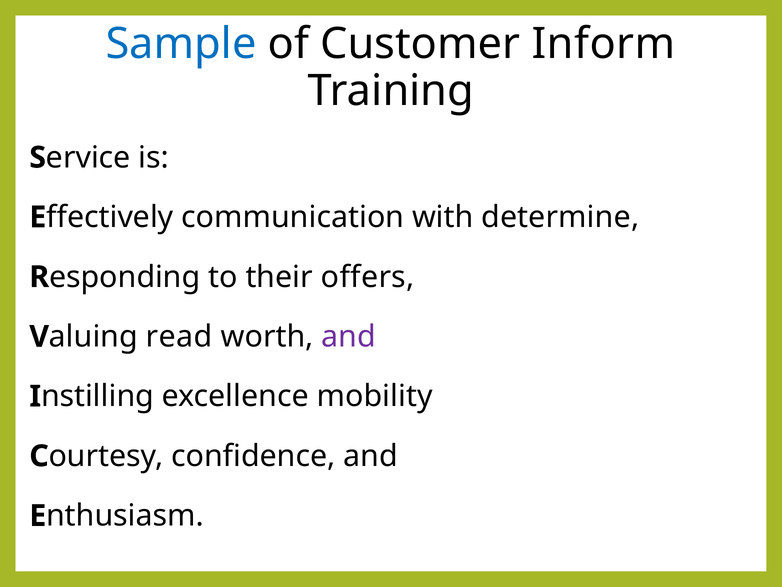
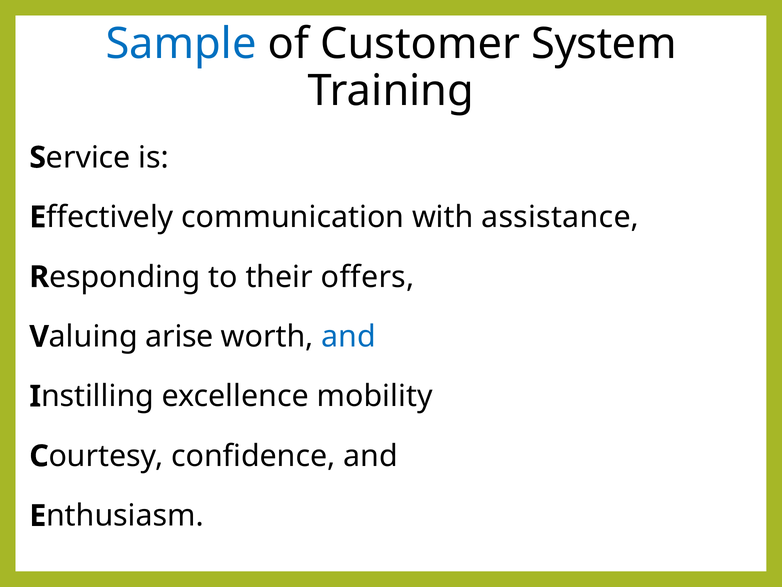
Inform: Inform -> System (604, 44)
determine: determine -> assistance (560, 217)
read: read -> arise (179, 336)
and colour: purple -> blue (349, 336)
